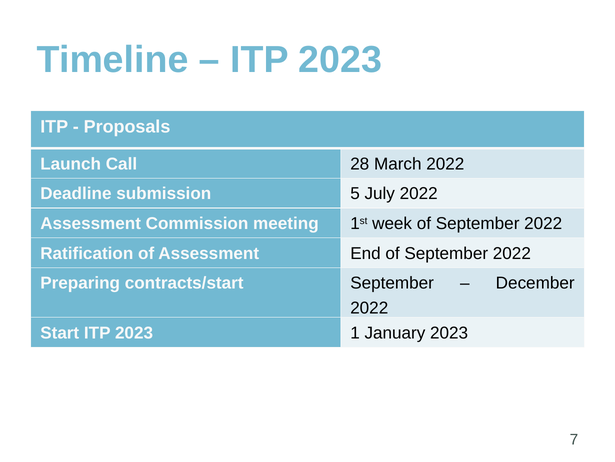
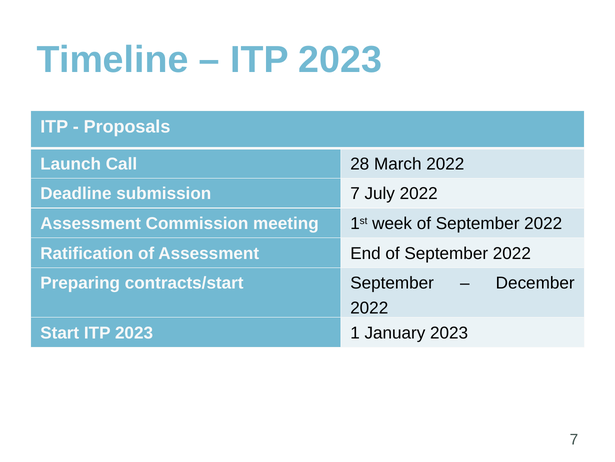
submission 5: 5 -> 7 (355, 193)
